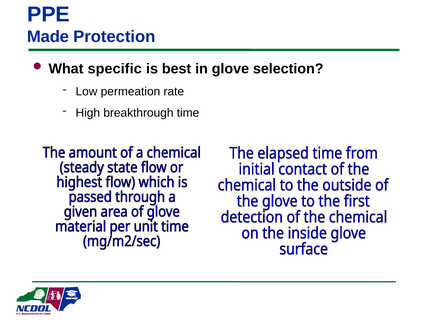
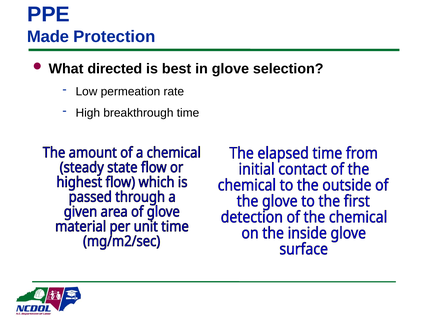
specific: specific -> directed (115, 69)
